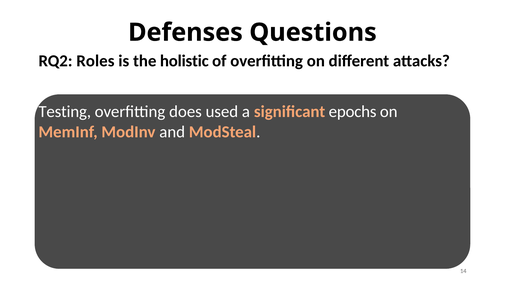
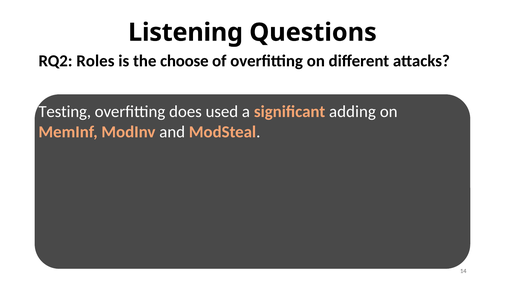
Defenses: Defenses -> Listening (186, 32)
holistic: holistic -> choose (184, 61)
epochs: epochs -> adding (352, 112)
